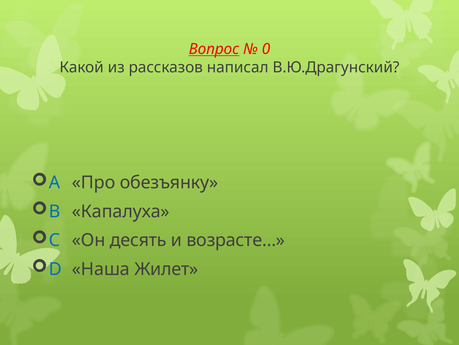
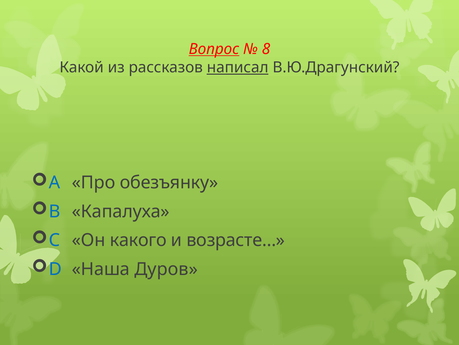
0: 0 -> 8 (266, 49)
написал underline: none -> present (238, 67)
десять: десять -> какого (138, 240)
Жилет: Жилет -> Дуров (166, 269)
